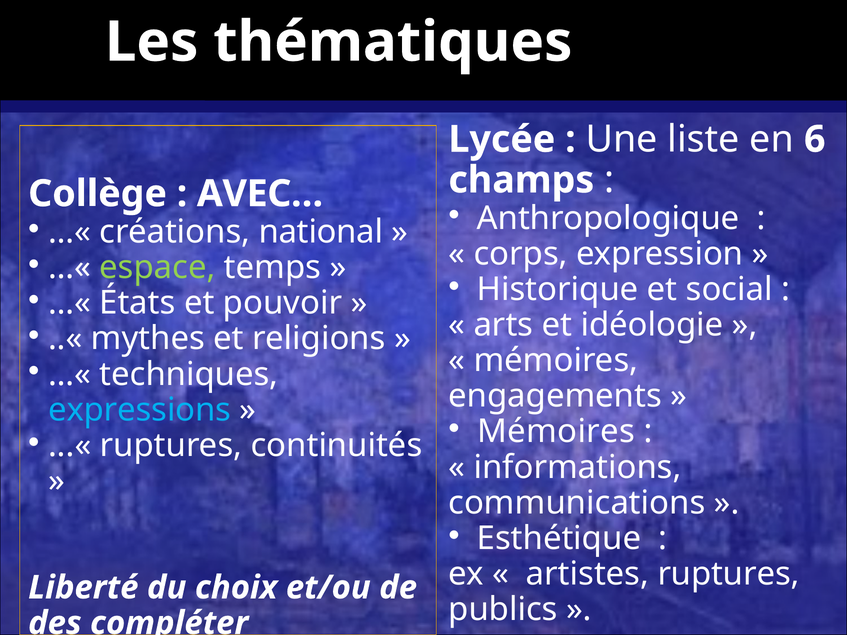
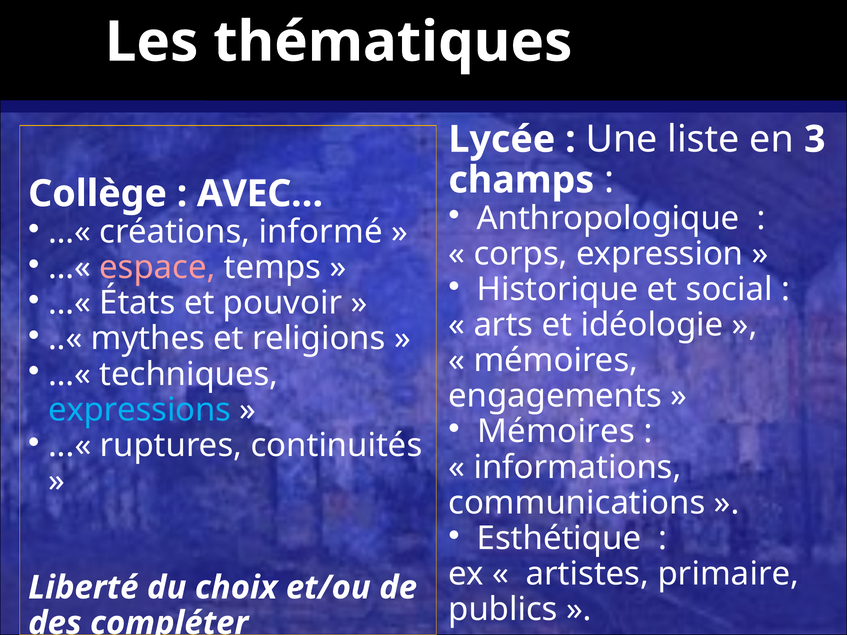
6: 6 -> 3 (815, 139)
national: national -> informé (321, 232)
espace colour: light green -> pink (157, 268)
artistes ruptures: ruptures -> primaire (728, 574)
